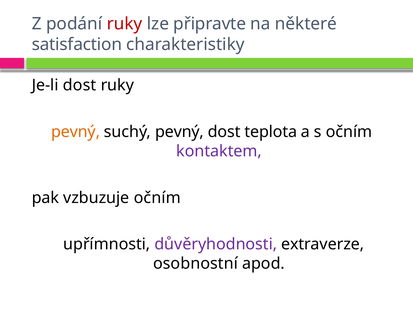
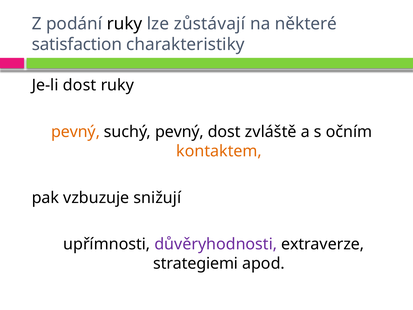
ruky colour: red -> black (125, 24)
připravte: připravte -> zůstávají (210, 24)
teplota: teplota -> zvláště (271, 132)
kontaktem colour: purple -> orange (219, 151)
vzbuzuje očním: očním -> snižují (157, 198)
osobnostní: osobnostní -> strategiemi (196, 263)
